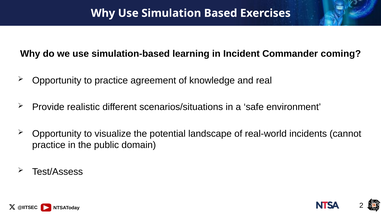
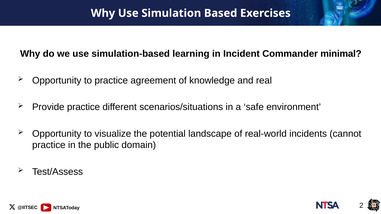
coming: coming -> minimal (341, 54)
Provide realistic: realistic -> practice (83, 107)
